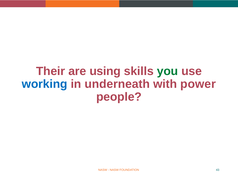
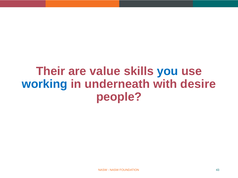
using: using -> value (105, 71)
you colour: green -> blue (167, 71)
power: power -> desire (198, 84)
